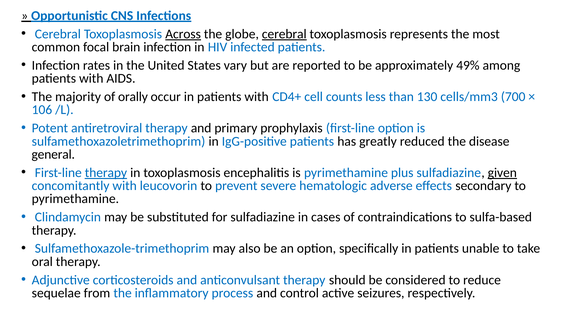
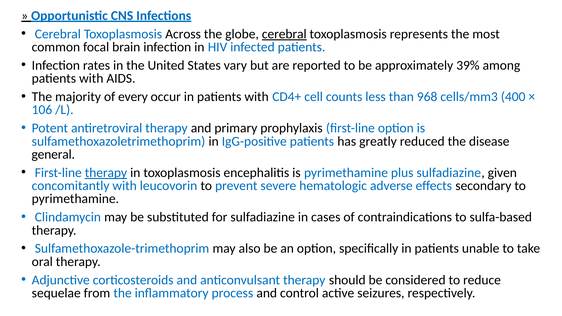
Across underline: present -> none (183, 34)
49%: 49% -> 39% (468, 65)
orally: orally -> every (133, 97)
130: 130 -> 968 (427, 97)
700: 700 -> 400 (513, 97)
given underline: present -> none (502, 173)
